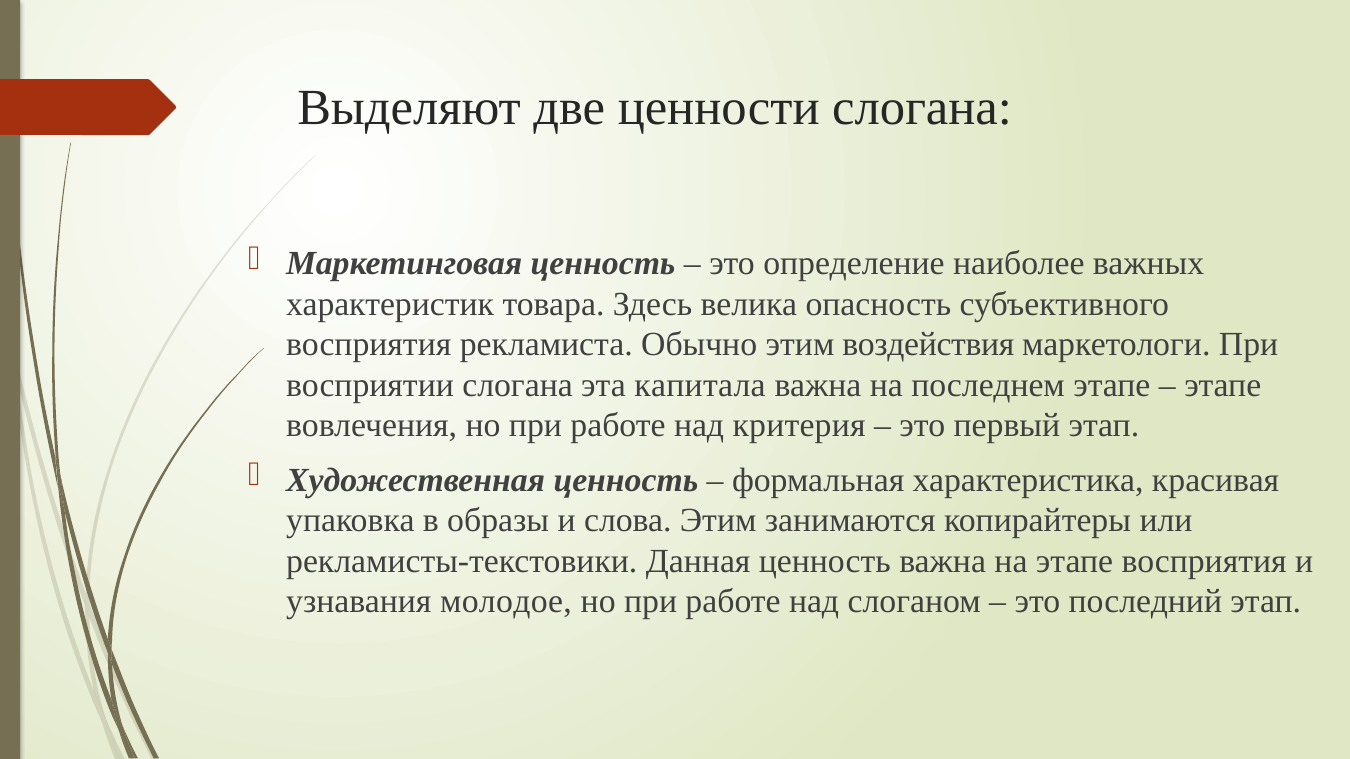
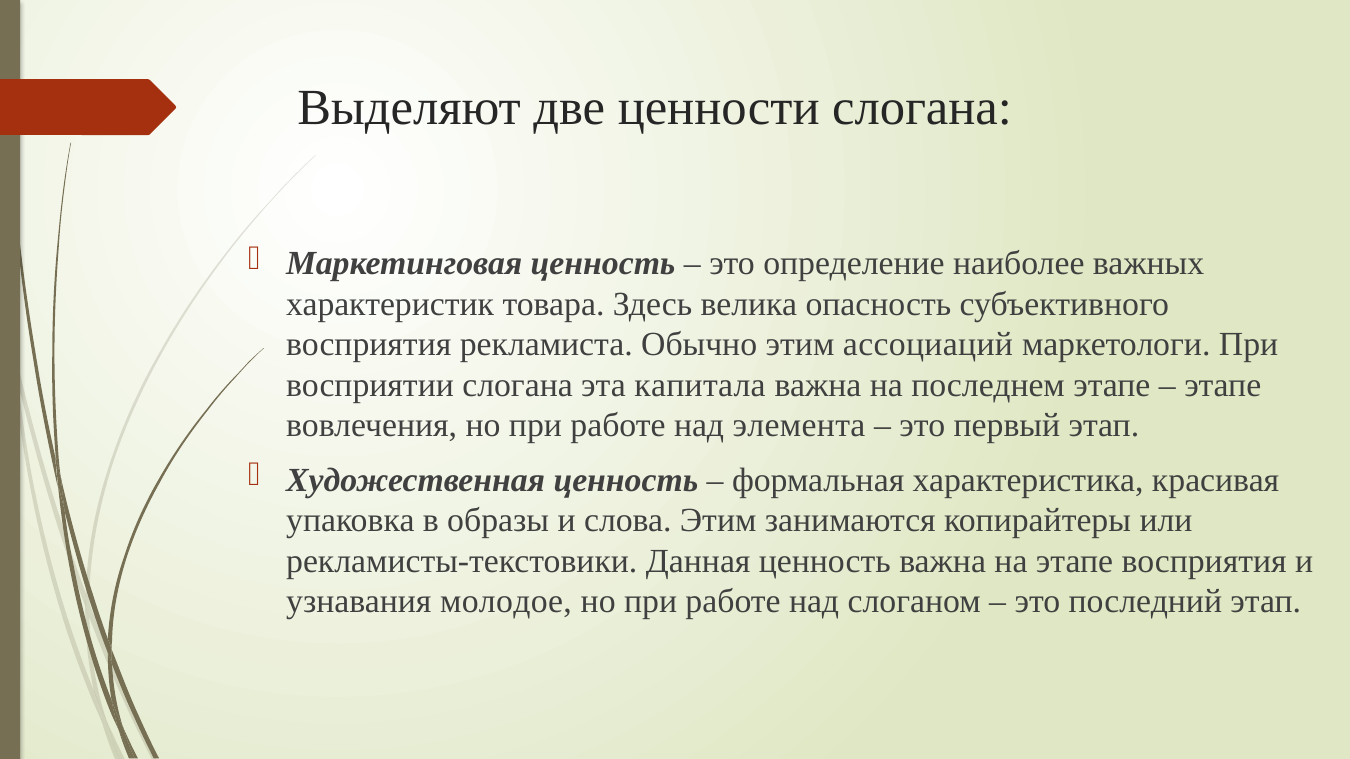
воздействия: воздействия -> ассоциаций (928, 345)
критерия: критерия -> элемента (799, 426)
